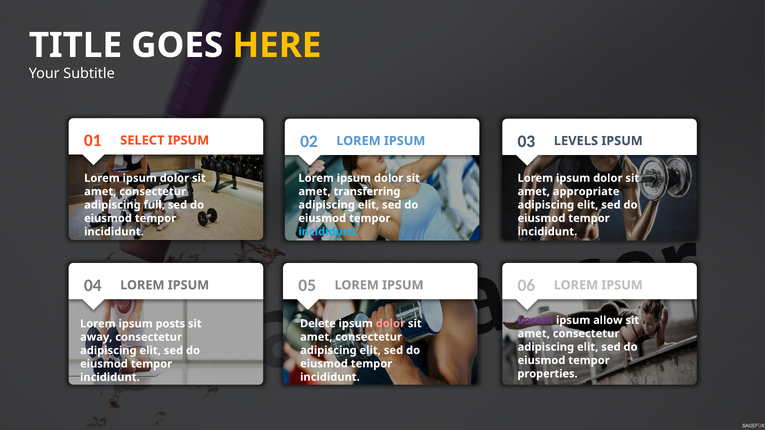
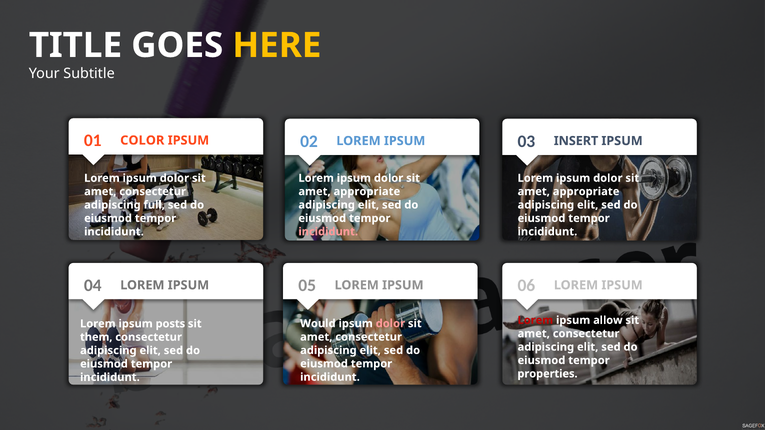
SELECT: SELECT -> COLOR (142, 140)
LEVELS: LEVELS -> INSERT (576, 141)
transferring: transferring -> appropriate (367, 192)
incididunt colour: light blue -> pink (328, 232)
Lorem colour: purple -> red (535, 320)
Delete: Delete -> Would (318, 324)
away: away -> them (96, 337)
